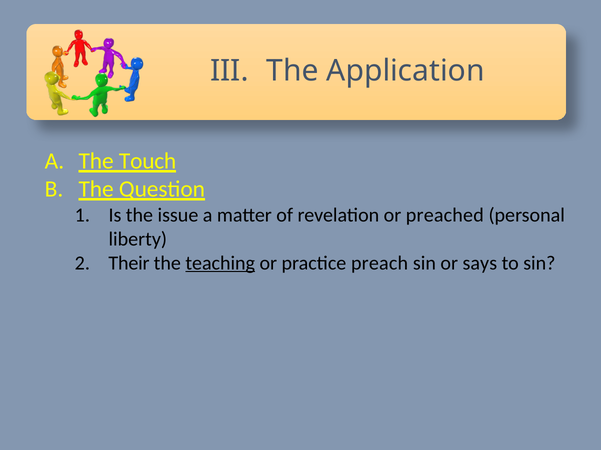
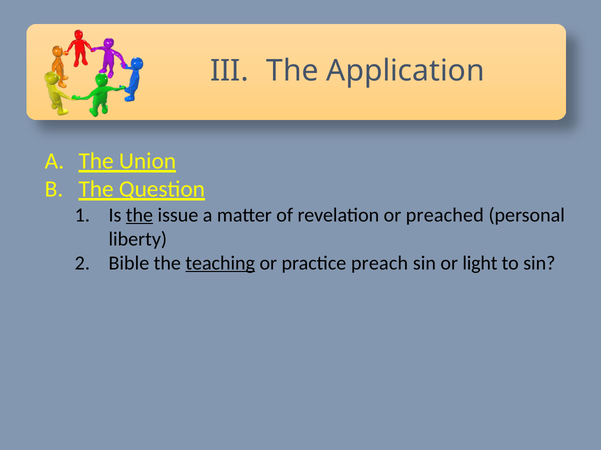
Touch: Touch -> Union (148, 161)
the underline: none -> present (139, 215)
Their: Their -> Bible (129, 263)
says: says -> light (480, 263)
